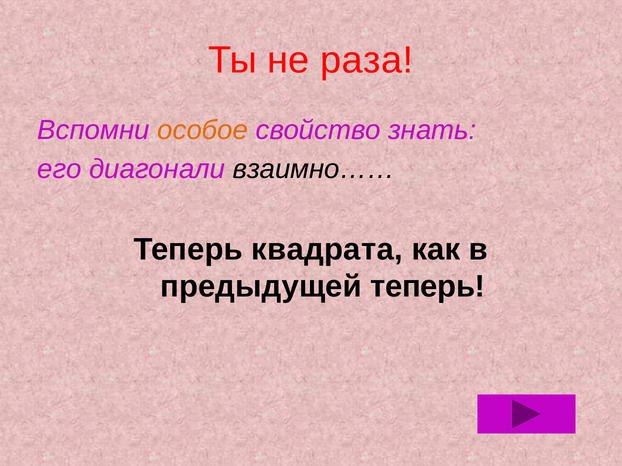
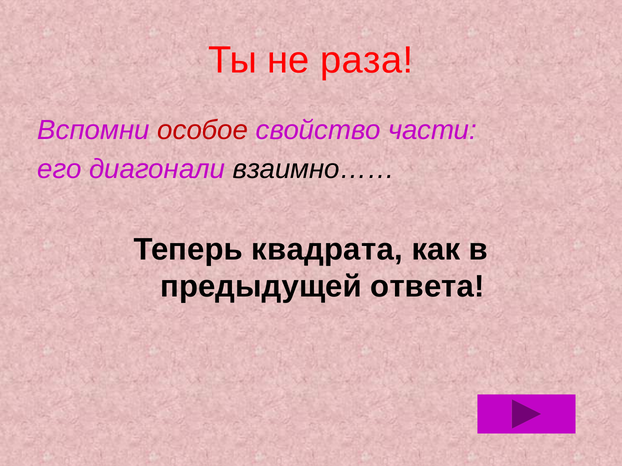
особое colour: orange -> red (203, 130)
знать: знать -> части (432, 130)
предыдущей теперь: теперь -> ответа (427, 287)
